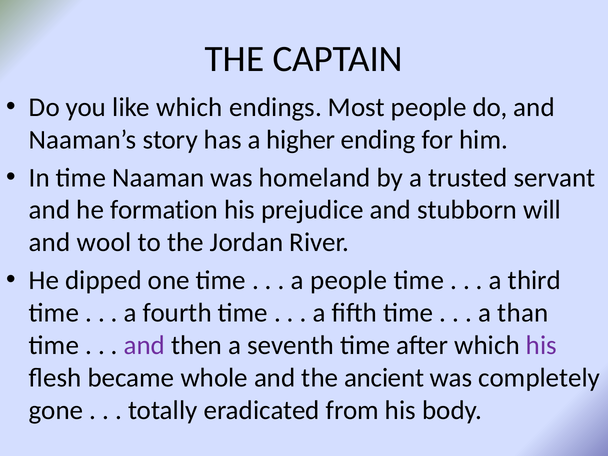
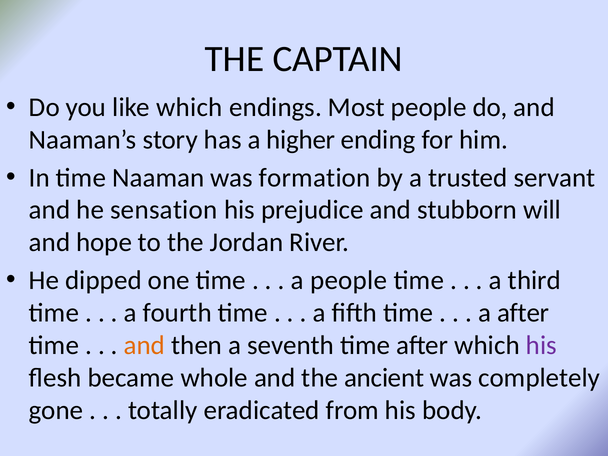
homeland: homeland -> formation (315, 178)
formation: formation -> sensation (164, 210)
wool: wool -> hope (104, 243)
a than: than -> after (523, 313)
and colour: purple -> orange (145, 345)
